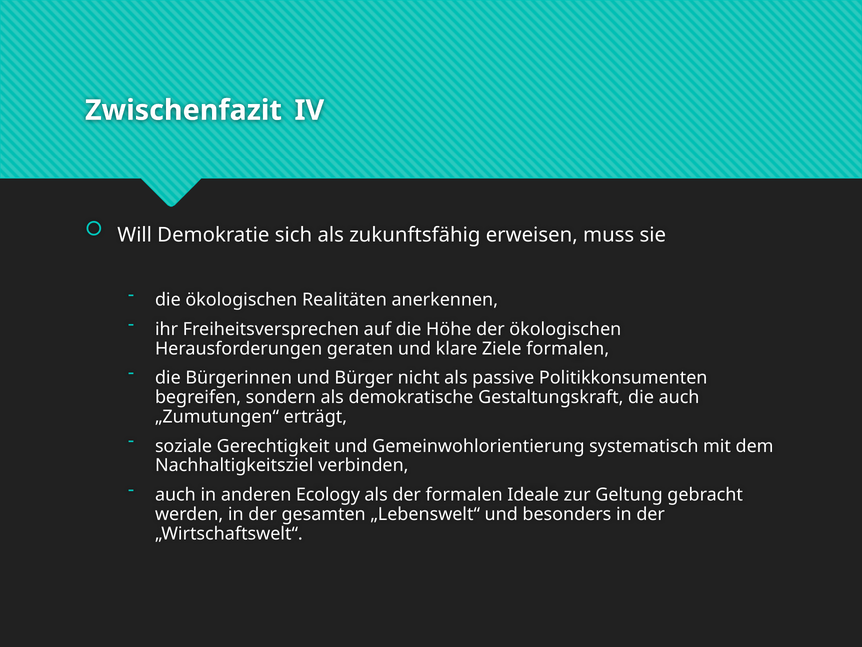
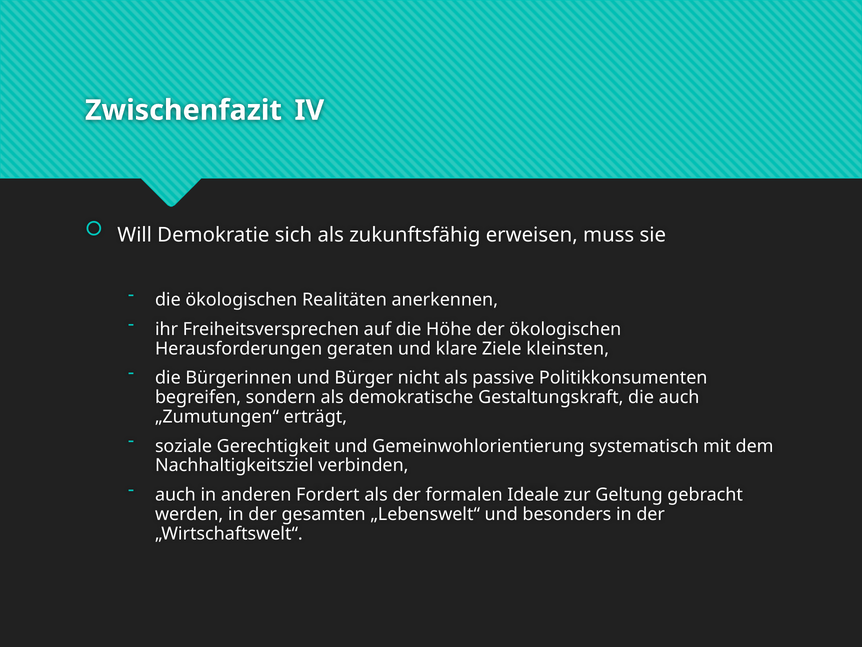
Ziele formalen: formalen -> kleinsten (568, 348)
Ecology: Ecology -> Fordert (328, 494)
